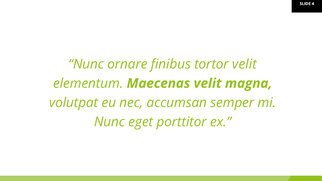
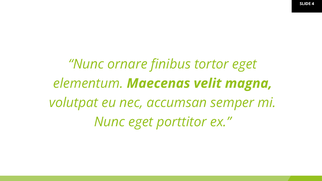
tortor velit: velit -> eget (245, 64)
